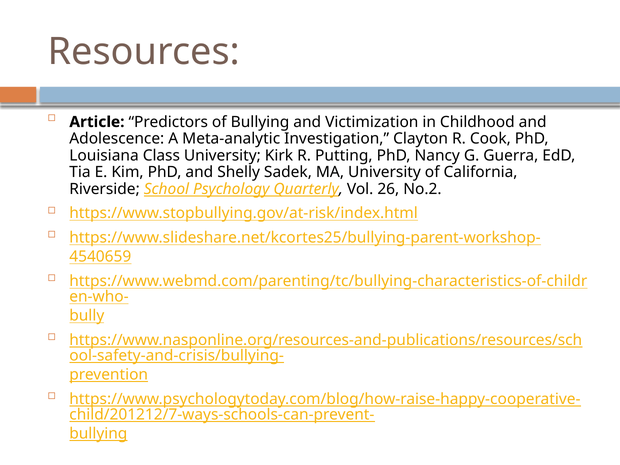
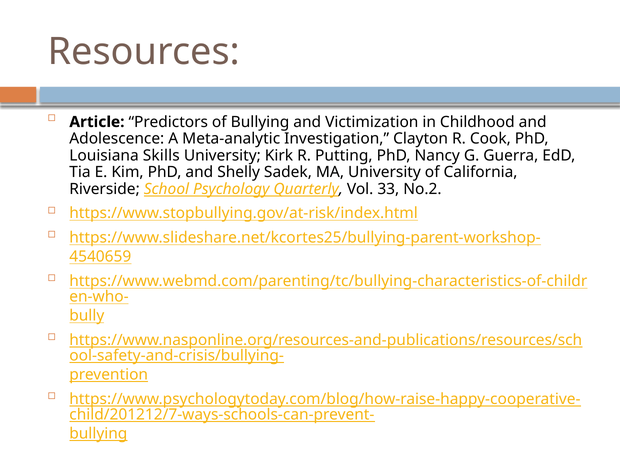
Class: Class -> Skills (161, 155)
26: 26 -> 33 (388, 189)
